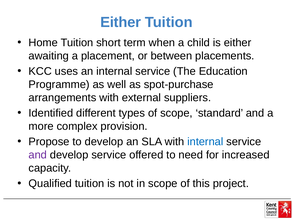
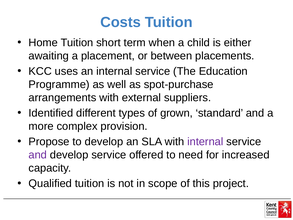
Either: Either -> Costs (121, 22)
of scope: scope -> grown (176, 113)
internal colour: blue -> purple (205, 142)
